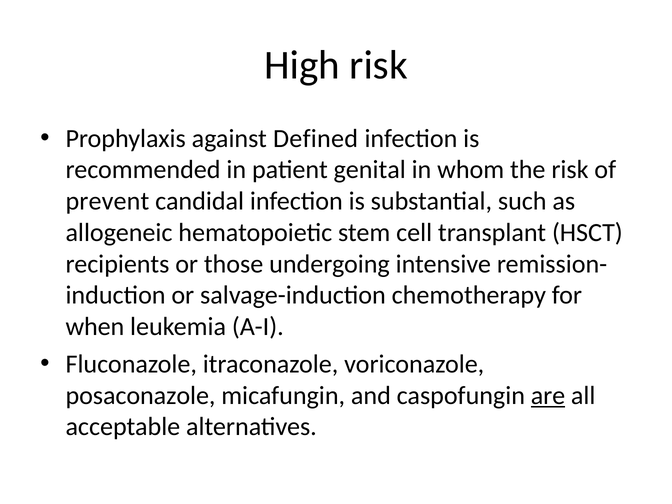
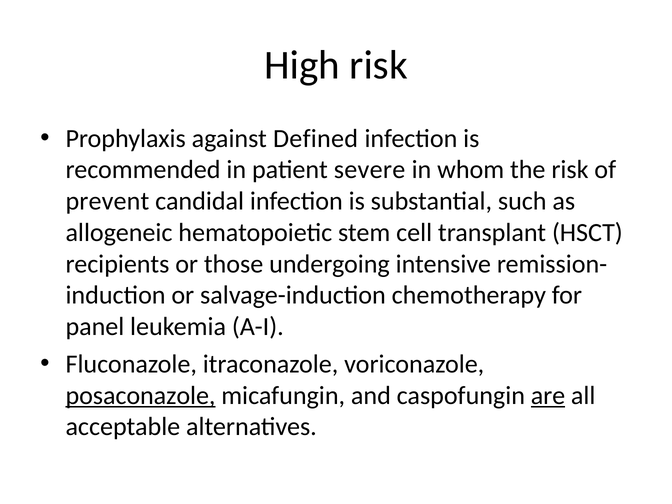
genital: genital -> severe (370, 170)
when: when -> panel (95, 327)
posaconazole underline: none -> present (140, 395)
